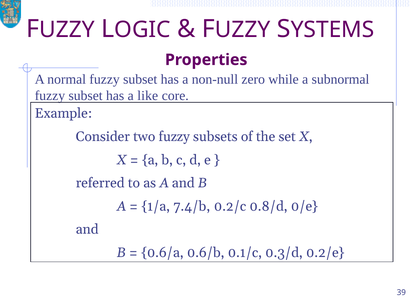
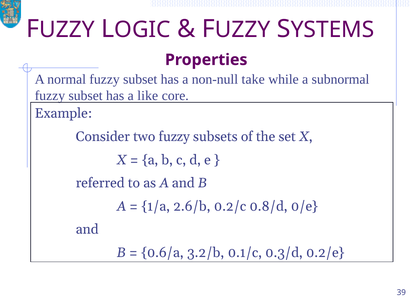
zero: zero -> take (253, 79)
7.4/b: 7.4/b -> 2.6/b (192, 207)
0.6/b: 0.6/b -> 3.2/b (206, 253)
